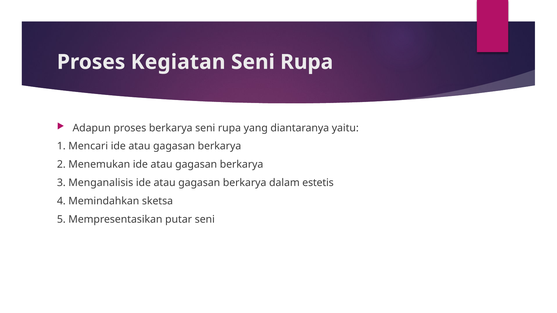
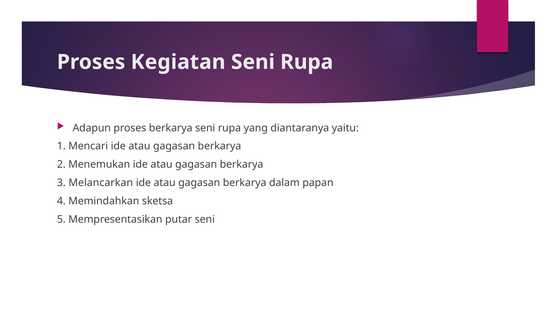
Menganalisis: Menganalisis -> Melancarkan (101, 183)
estetis: estetis -> papan (318, 183)
